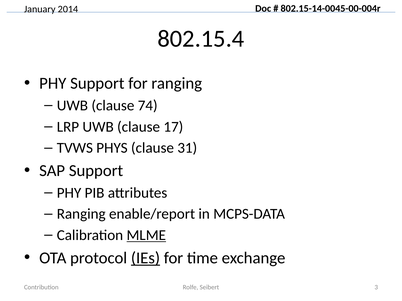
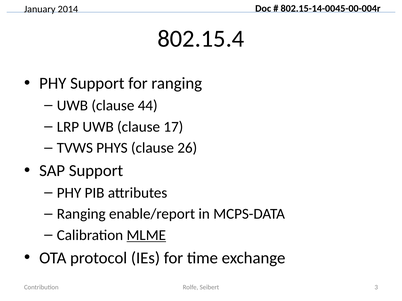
74: 74 -> 44 (148, 106)
31: 31 -> 26 (187, 148)
IEs underline: present -> none (145, 258)
